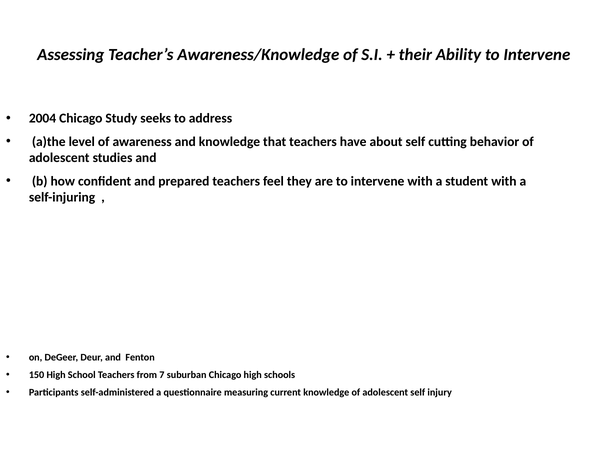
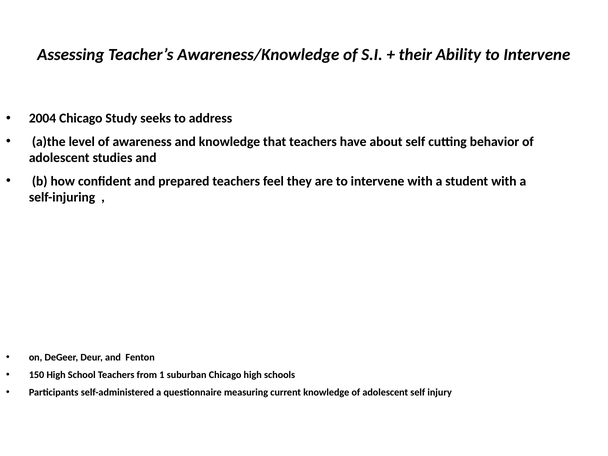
7: 7 -> 1 (162, 375)
